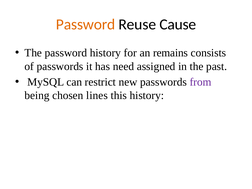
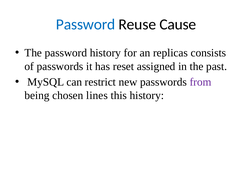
Password colour: orange -> blue (86, 24)
remains: remains -> replicas (170, 53)
need: need -> reset (123, 66)
